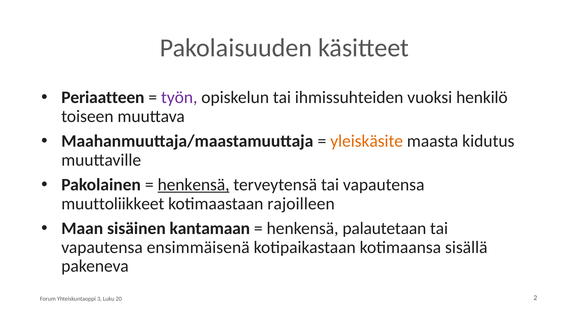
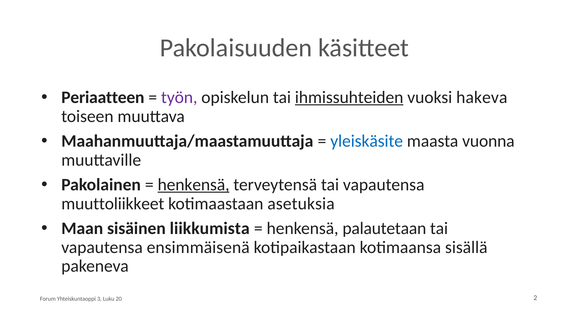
ihmissuhteiden underline: none -> present (349, 97)
henkilö: henkilö -> hakeva (482, 97)
yleiskäsite colour: orange -> blue (367, 141)
kidutus: kidutus -> vuonna (488, 141)
rajoilleen: rajoilleen -> asetuksia (301, 204)
kantamaan: kantamaan -> liikkumista (210, 229)
